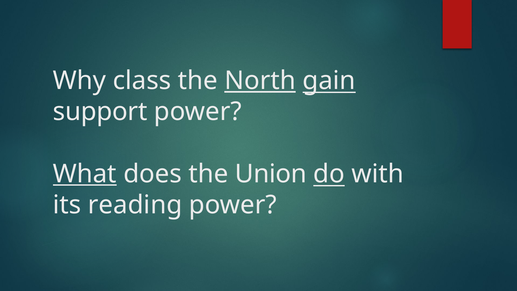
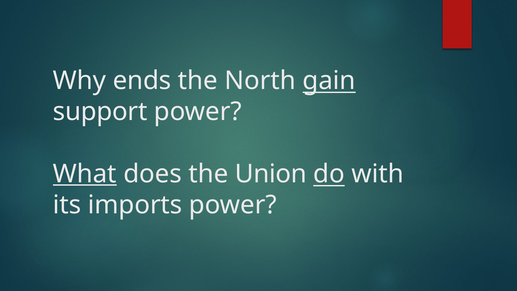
class: class -> ends (142, 81)
North underline: present -> none (260, 81)
reading: reading -> imports (135, 205)
